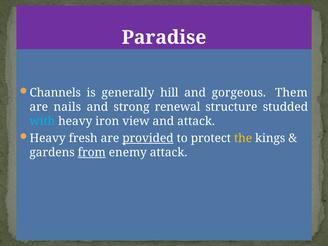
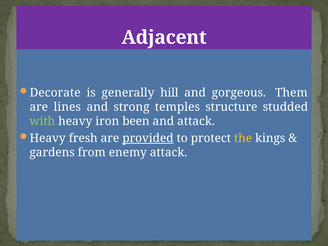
Paradise: Paradise -> Adjacent (164, 37)
Channels: Channels -> Decorate (55, 93)
nails: nails -> lines (67, 107)
renewal: renewal -> temples (177, 107)
with colour: light blue -> light green (42, 121)
view: view -> been (136, 121)
from underline: present -> none (92, 152)
